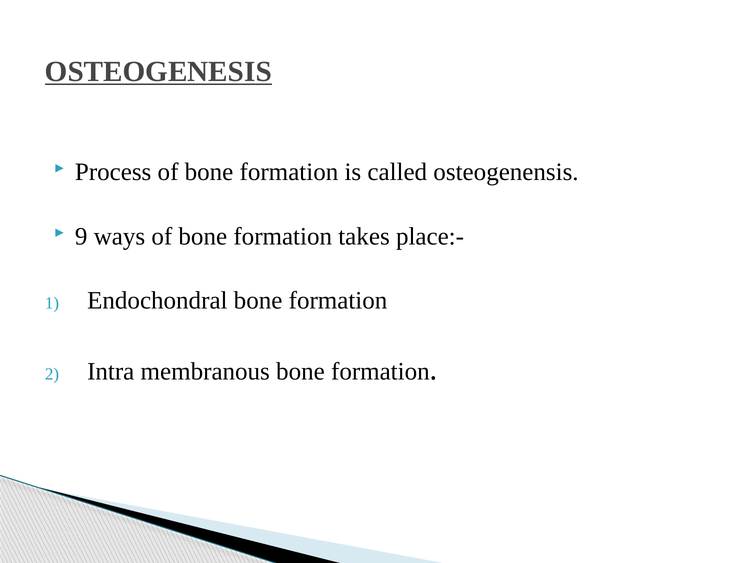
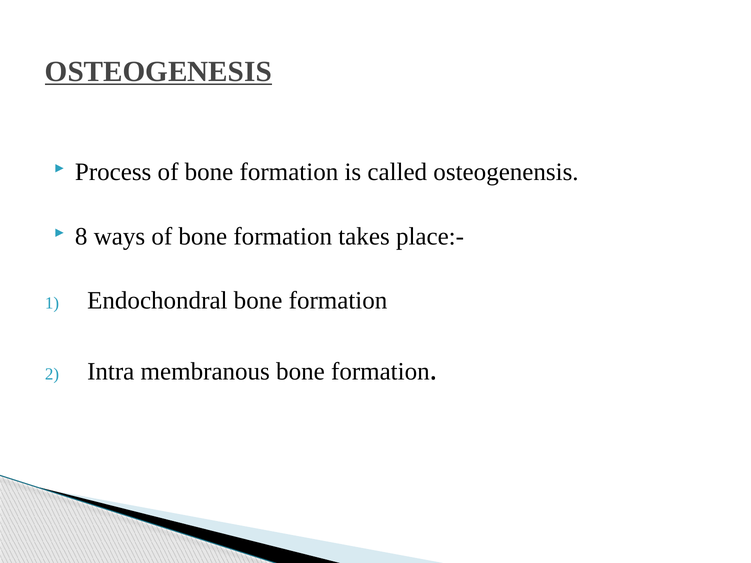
9: 9 -> 8 (81, 236)
